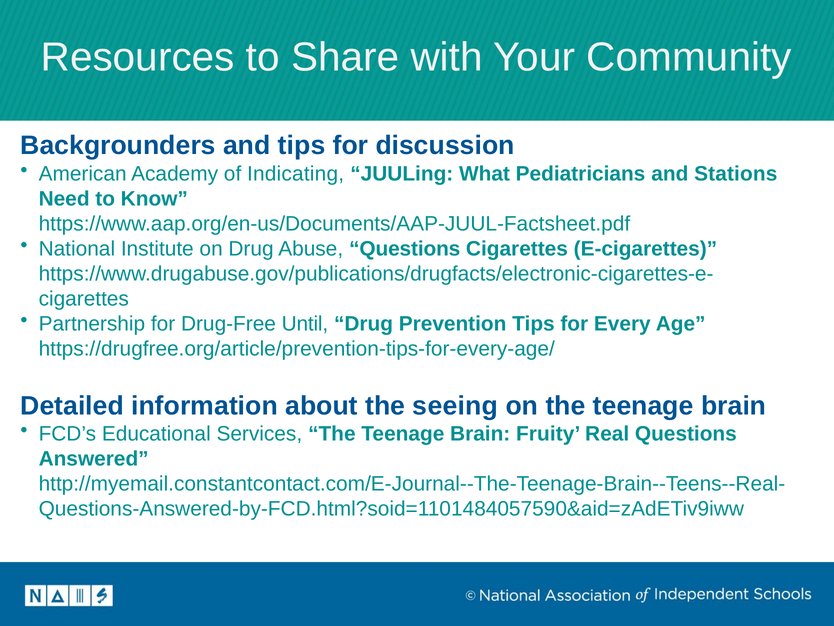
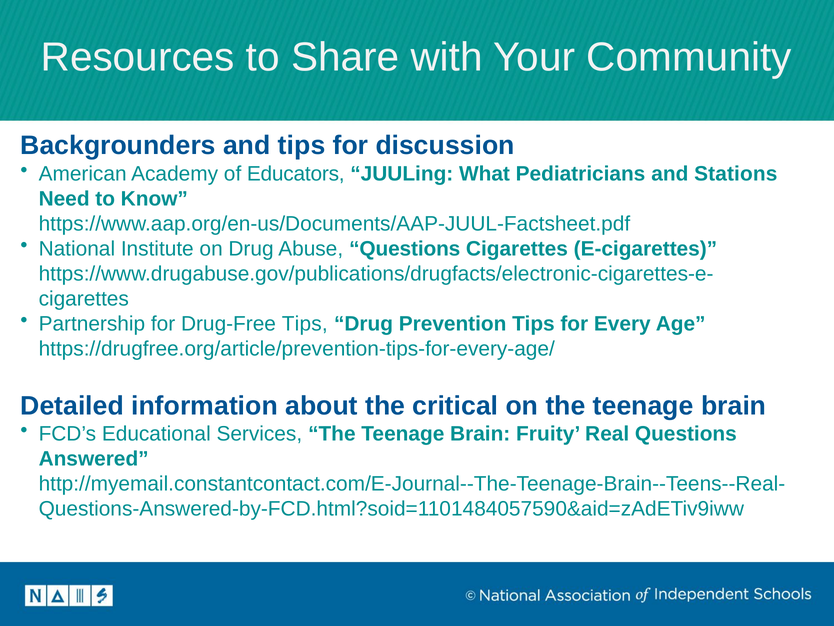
Indicating: Indicating -> Educators (296, 174)
Drug-Free Until: Until -> Tips (305, 324)
seeing: seeing -> critical (455, 405)
